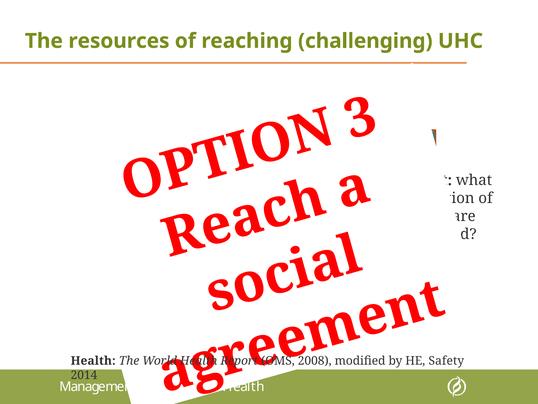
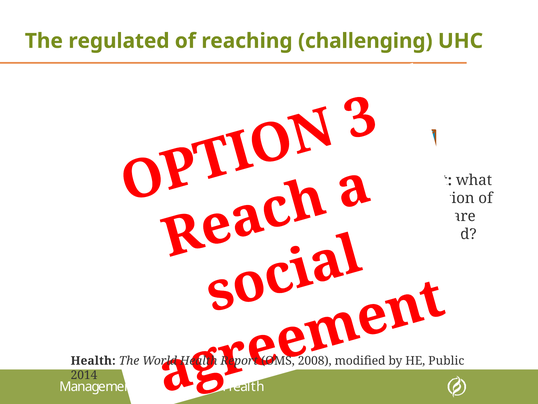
resources: resources -> regulated (119, 41)
HE Safety: Safety -> Public (446, 360)
